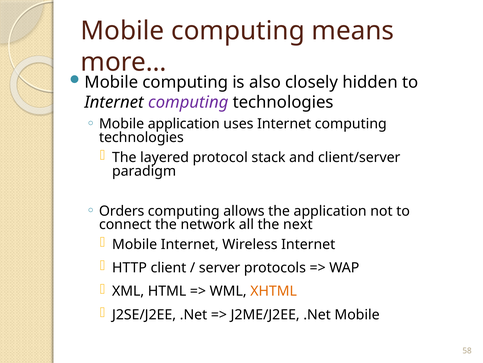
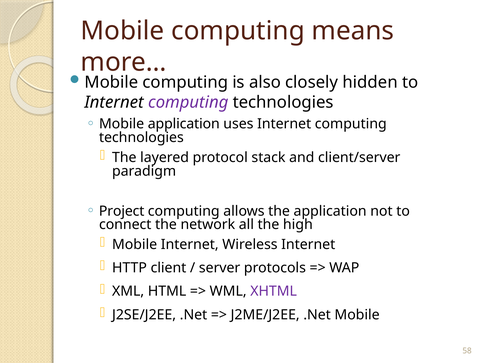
Orders: Orders -> Project (122, 211)
next: next -> high (298, 224)
XHTML colour: orange -> purple (274, 291)
